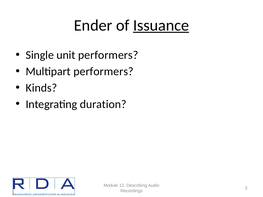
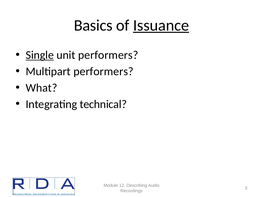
Ender: Ender -> Basics (93, 25)
Single underline: none -> present (40, 55)
Kinds: Kinds -> What (41, 88)
duration: duration -> technical (103, 104)
